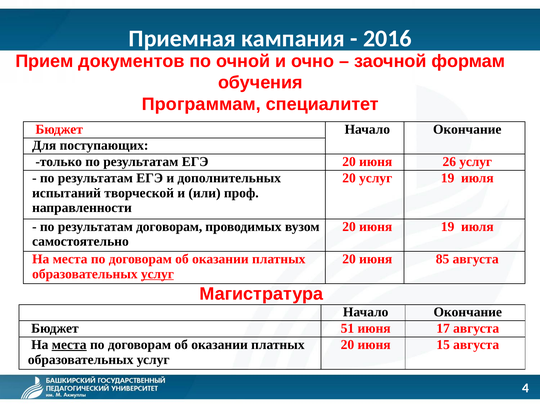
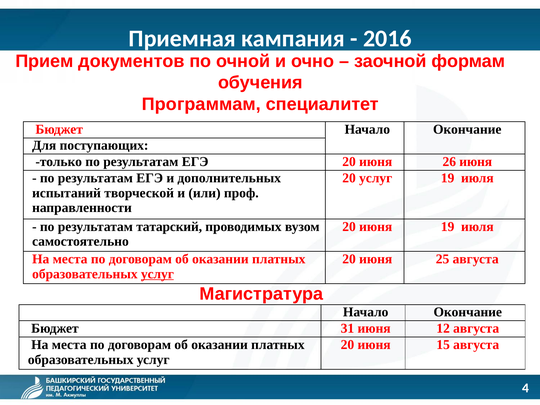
26 услуг: услуг -> июня (476, 162)
результатам договорам: договорам -> татарский (169, 227)
85: 85 -> 25 (443, 259)
51: 51 -> 31 (347, 328)
17: 17 -> 12 (443, 328)
места underline: present -> none (69, 345)
